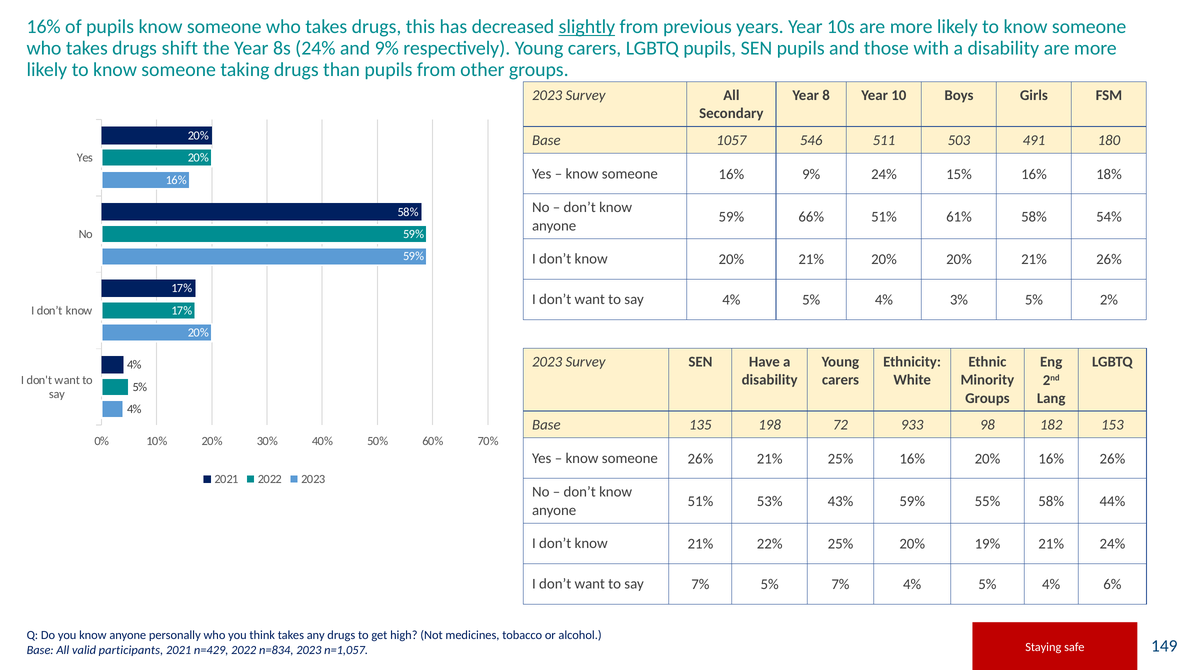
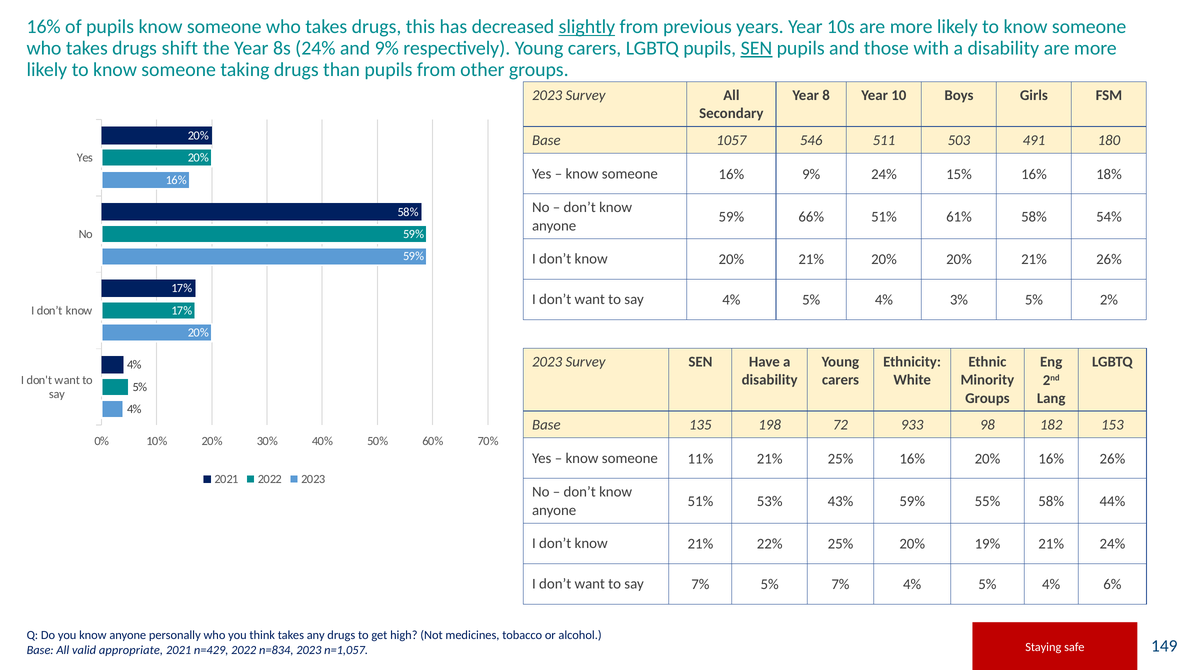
SEN underline: none -> present (757, 48)
someone 26%: 26% -> 11% (700, 459)
participants: participants -> appropriate (131, 651)
